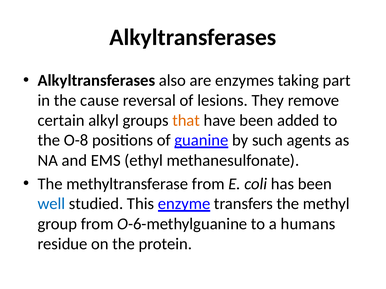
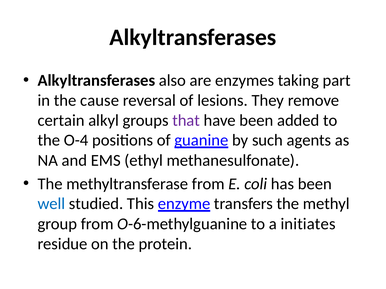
that colour: orange -> purple (186, 121)
O-8: O-8 -> O-4 (76, 140)
humans: humans -> initiates (308, 224)
